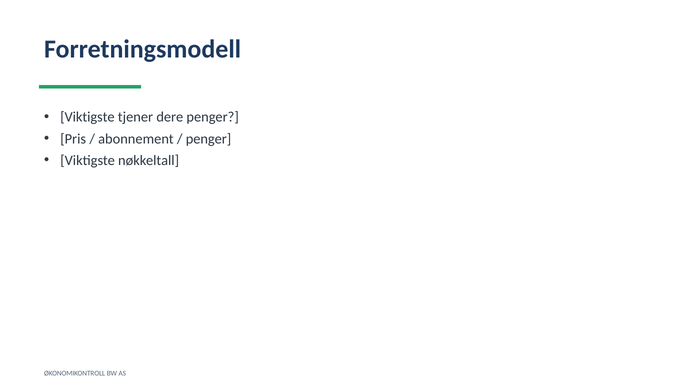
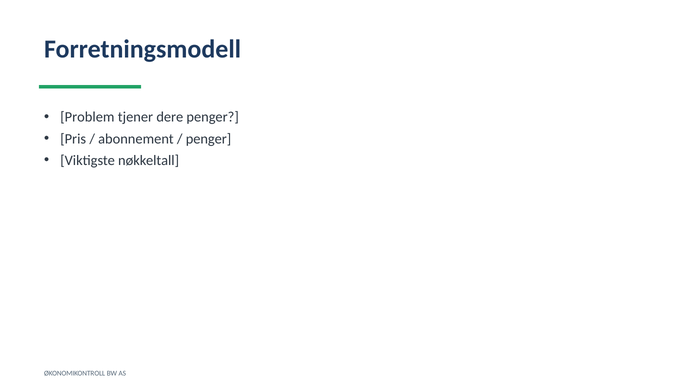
Viktigste: Viktigste -> Problem (87, 117)
